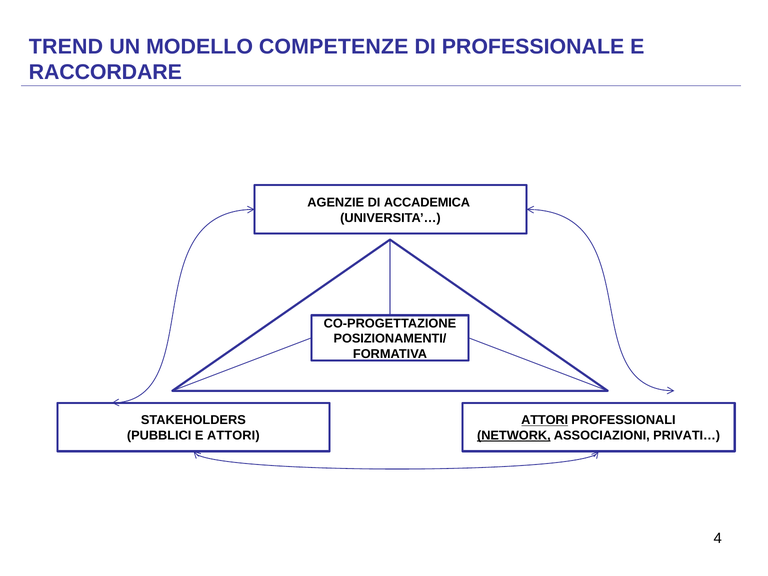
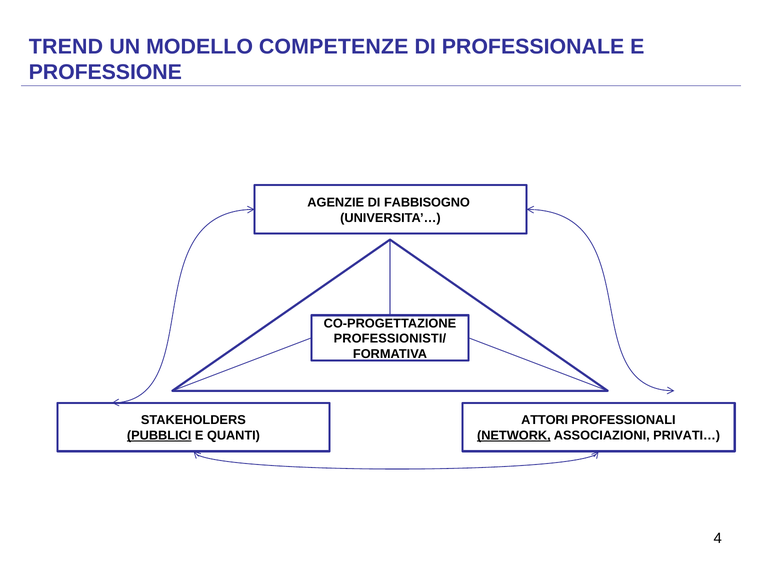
RACCORDARE: RACCORDARE -> PROFESSIONE (105, 72)
ACCADEMICA: ACCADEMICA -> FABBISOGNO (427, 203)
POSIZIONAMENTI/: POSIZIONAMENTI/ -> PROFESSIONISTI/ (390, 339)
ATTORI underline: present -> none (545, 420)
PUBBLICI underline: none -> present (159, 436)
E ATTORI: ATTORI -> QUANTI (233, 436)
